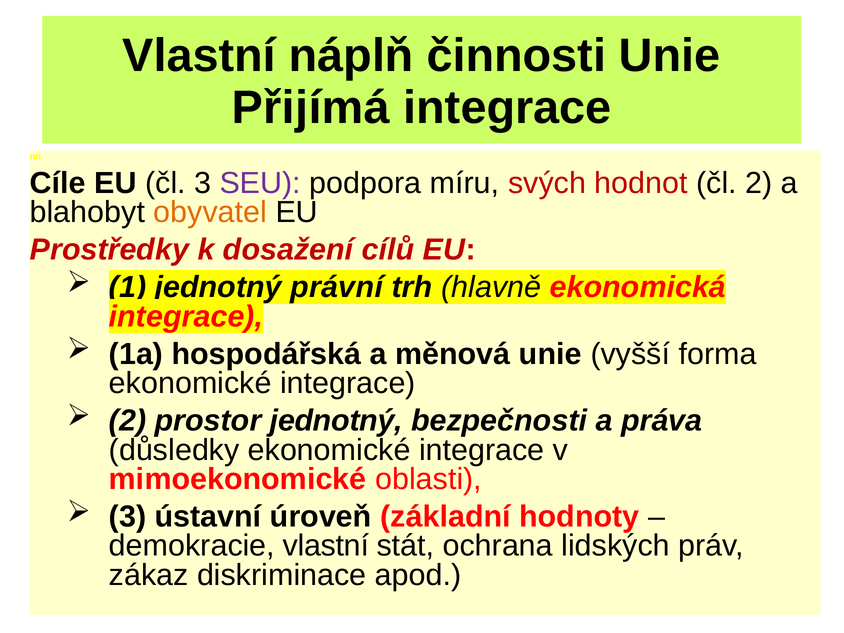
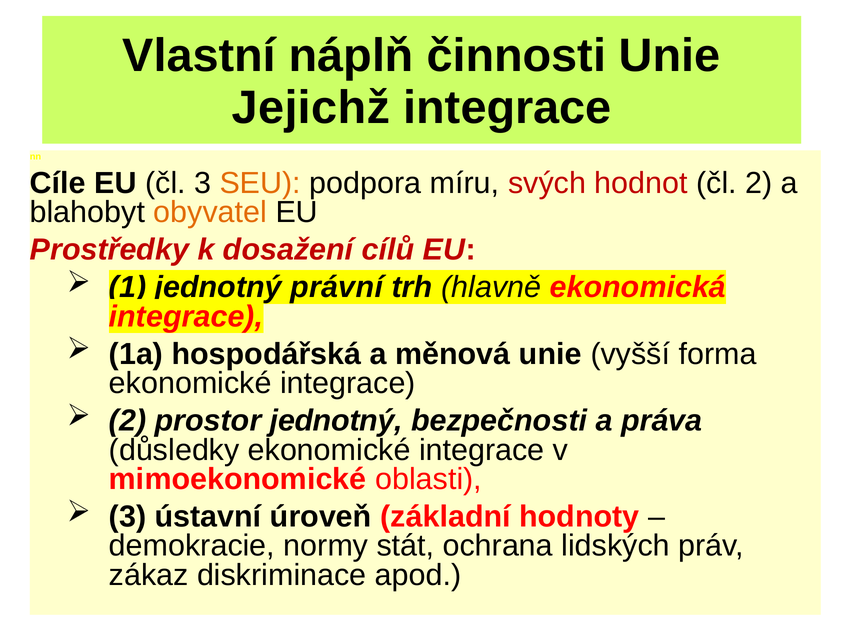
Přijímá: Přijímá -> Jejichž (311, 108)
SEU colour: purple -> orange (260, 183)
demokracie vlastní: vlastní -> normy (326, 546)
